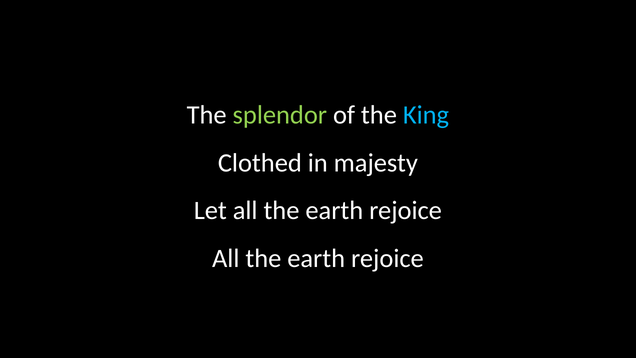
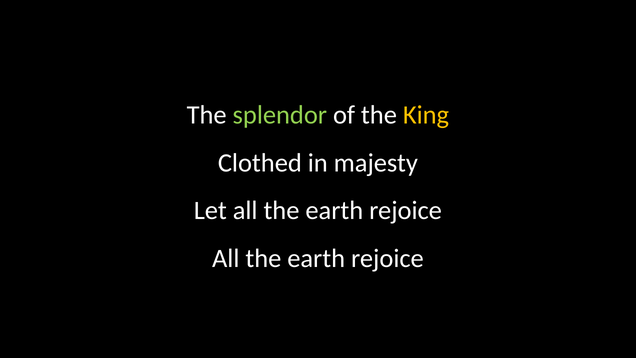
King colour: light blue -> yellow (426, 115)
